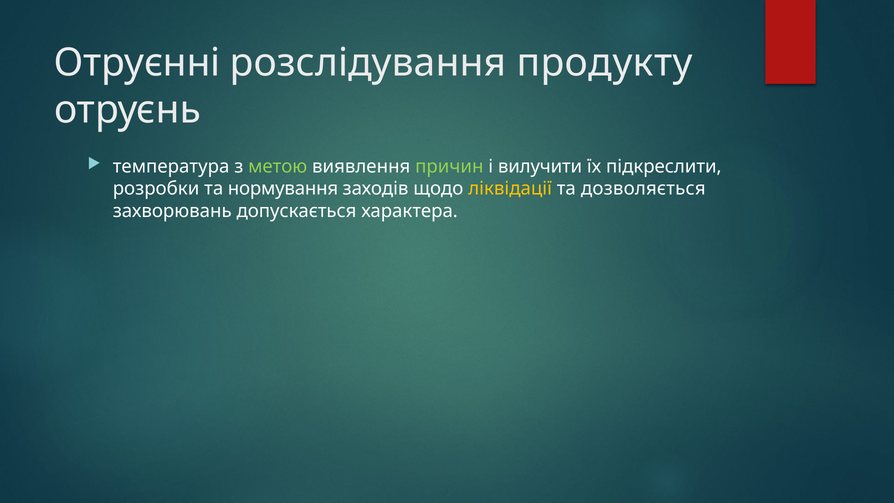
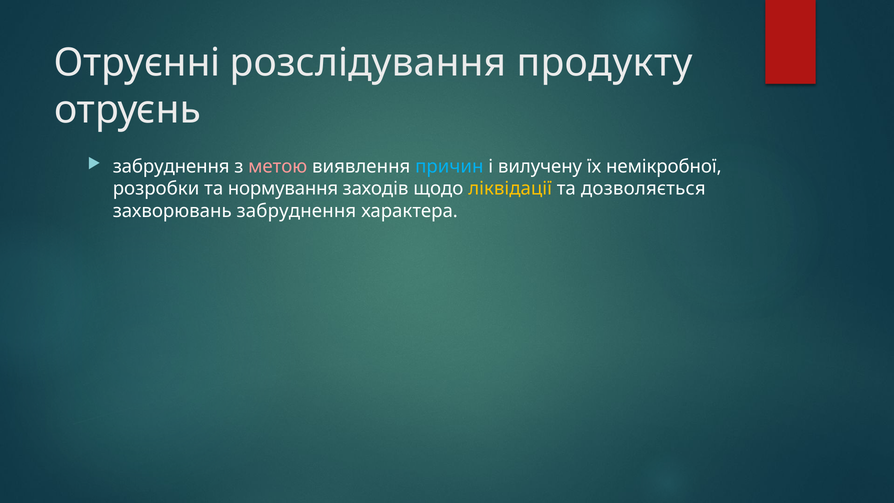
температура: температура -> забруднення (171, 166)
метою colour: light green -> pink (278, 166)
причин colour: light green -> light blue (449, 166)
вилучити: вилучити -> вилучену (540, 166)
підкреслити: підкреслити -> немікробної (664, 166)
захворювань допускається: допускається -> забруднення (296, 211)
